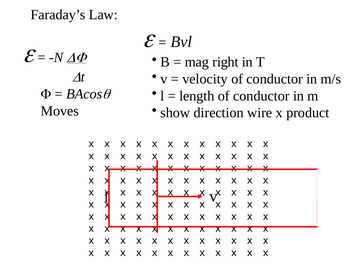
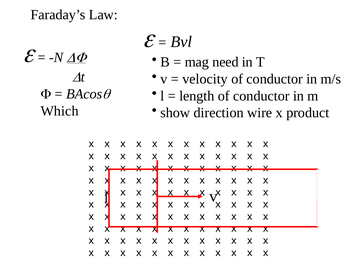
right: right -> need (225, 62)
Moves: Moves -> Which (60, 111)
